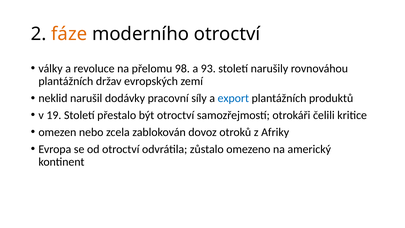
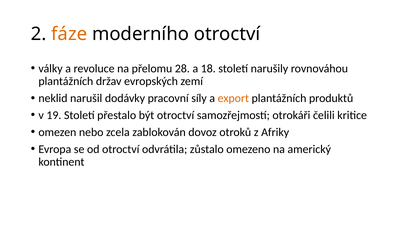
98: 98 -> 28 (182, 68)
93: 93 -> 18 (208, 68)
export colour: blue -> orange (233, 98)
